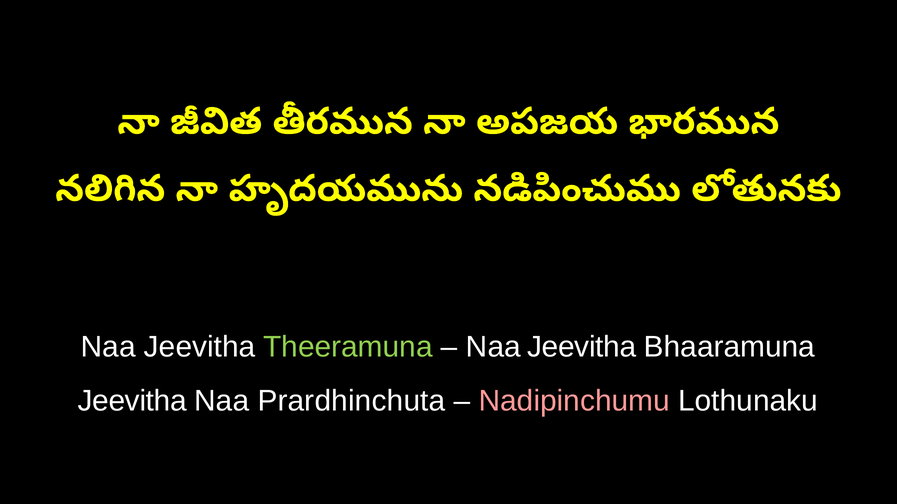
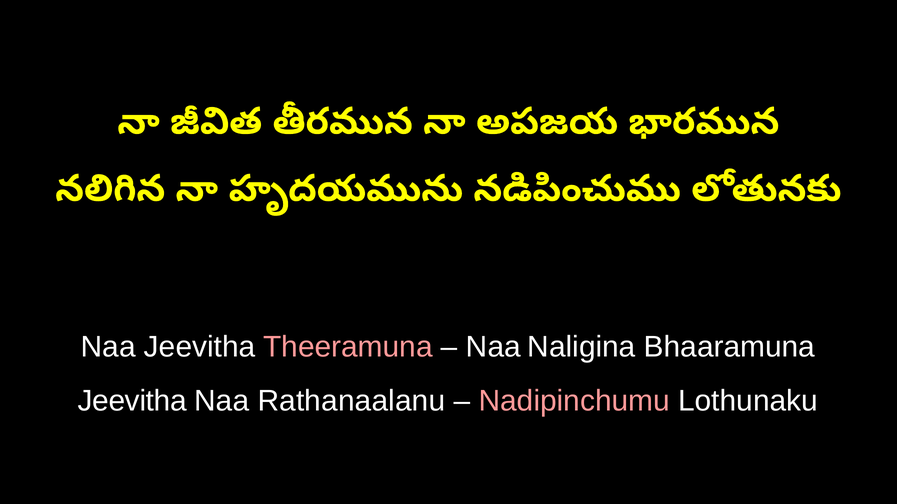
Theeramuna colour: light green -> pink (348, 347)
Jeevitha: Jeevitha -> Naligina (582, 347)
Prardhinchuta: Prardhinchuta -> Rathanaalanu (351, 401)
